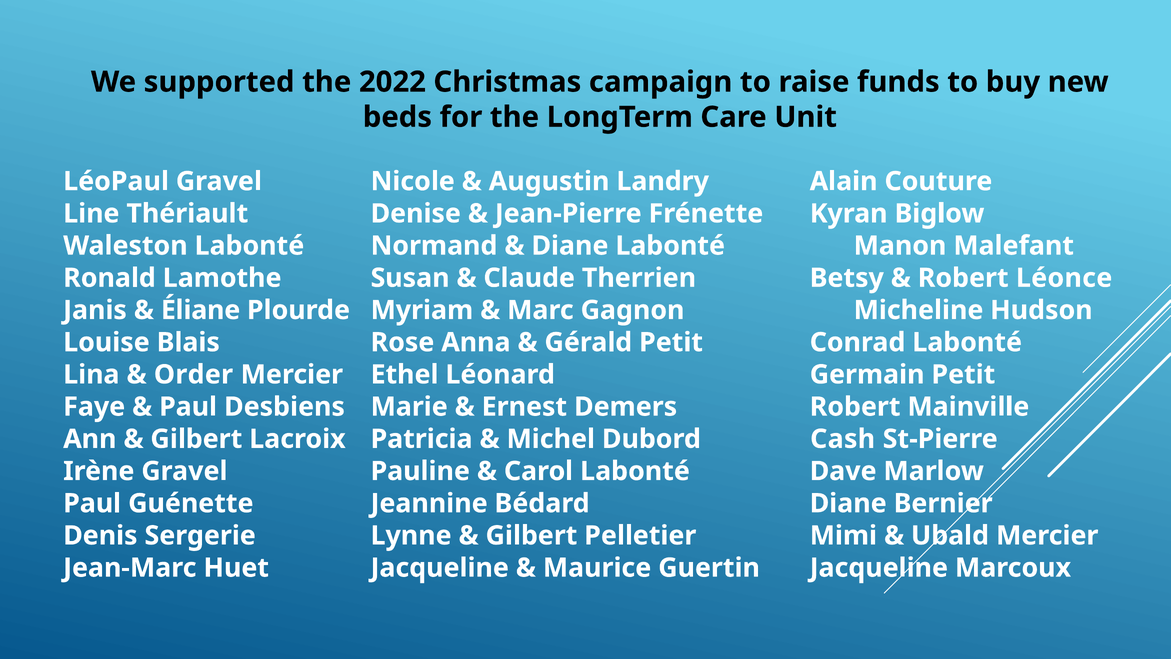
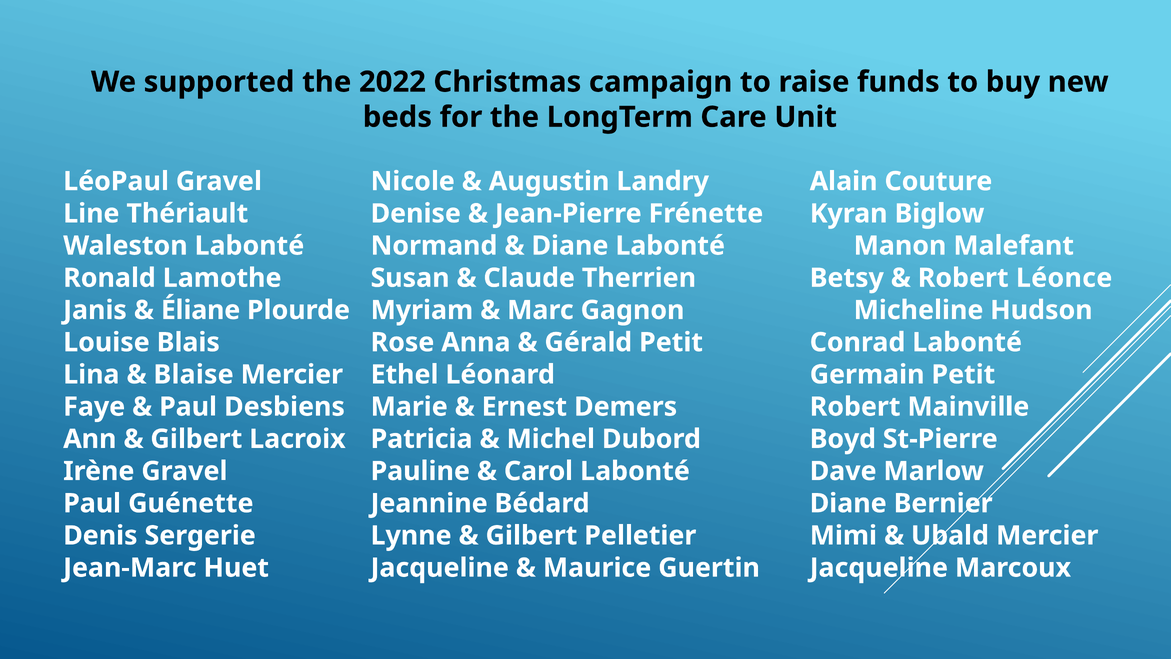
Order: Order -> Blaise (194, 374)
Cash: Cash -> Boyd (843, 439)
